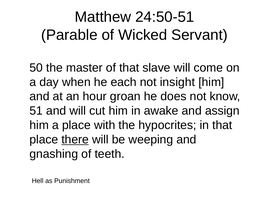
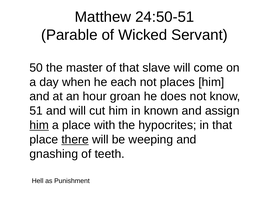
insight: insight -> places (177, 82)
awake: awake -> known (161, 111)
him underline: none -> present (39, 125)
